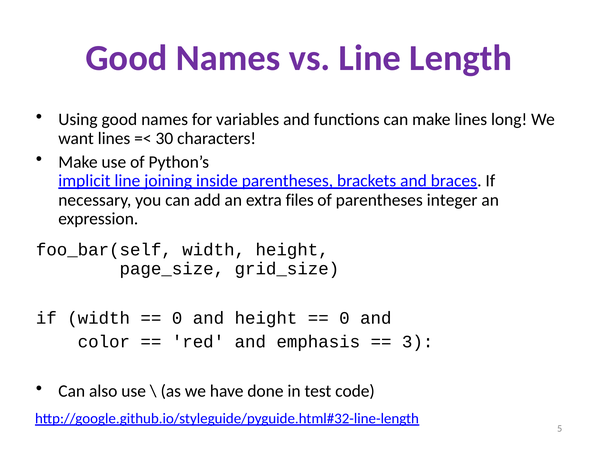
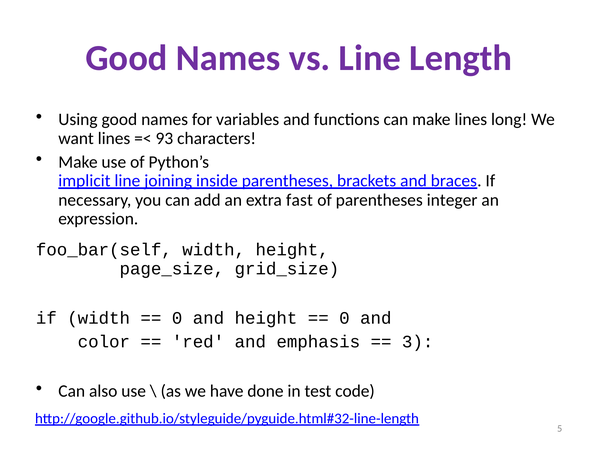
30: 30 -> 93 (164, 138)
files: files -> fast (299, 200)
